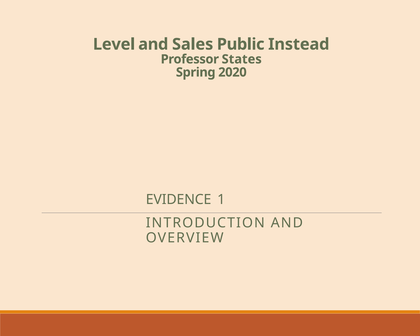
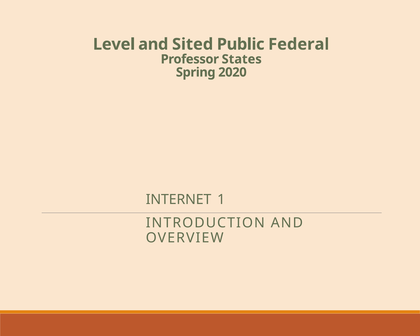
Sales: Sales -> Sited (193, 44)
Instead: Instead -> Federal (299, 44)
EVIDENCE: EVIDENCE -> INTERNET (179, 200)
